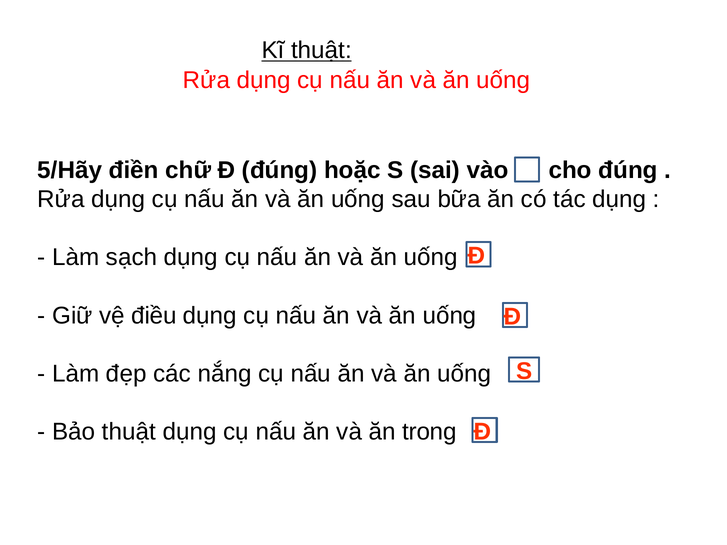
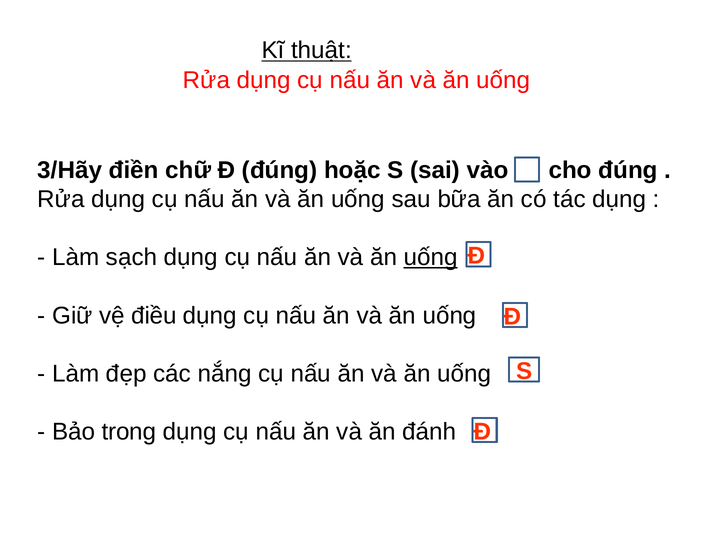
5/Hãy: 5/Hãy -> 3/Hãy (70, 170)
uống underline: none -> present (431, 258)
Bảo thuật: thuật -> trong (129, 432)
trong: trong -> đánh (429, 432)
